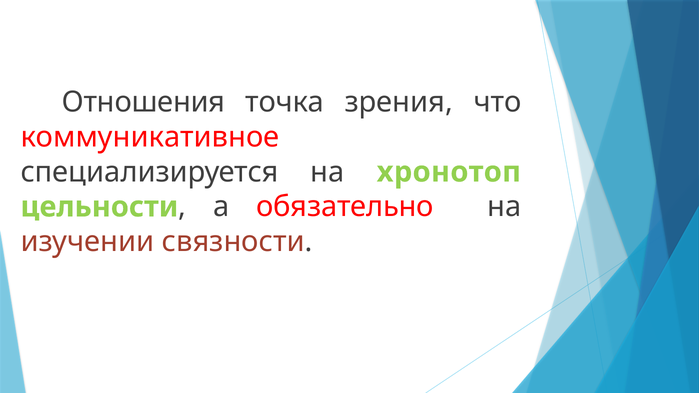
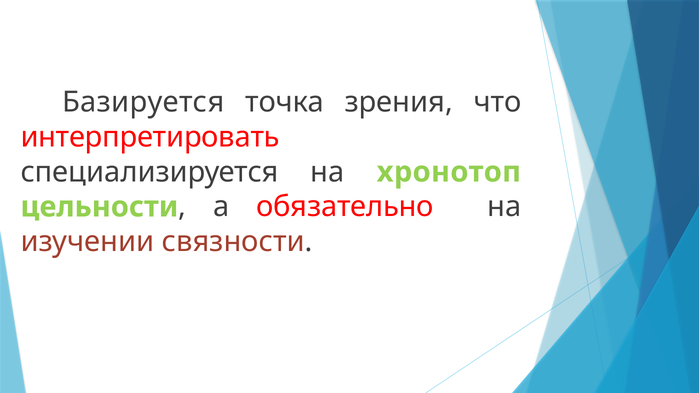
Отношения: Отношения -> Базируется (143, 102)
коммуникативное: коммуникативное -> интерпретировать (150, 137)
